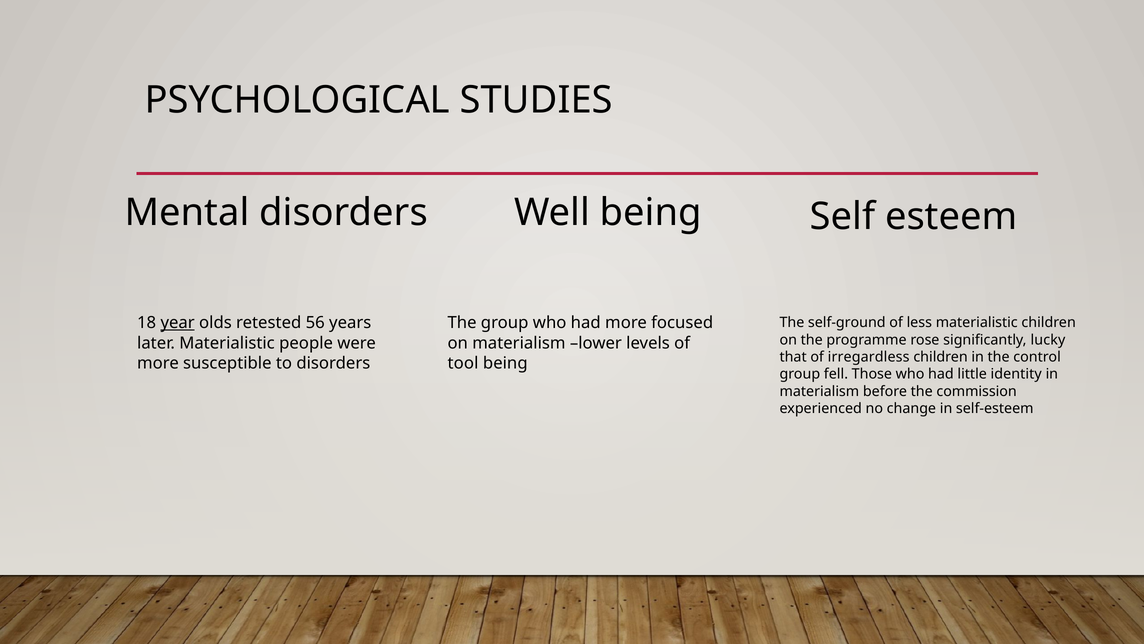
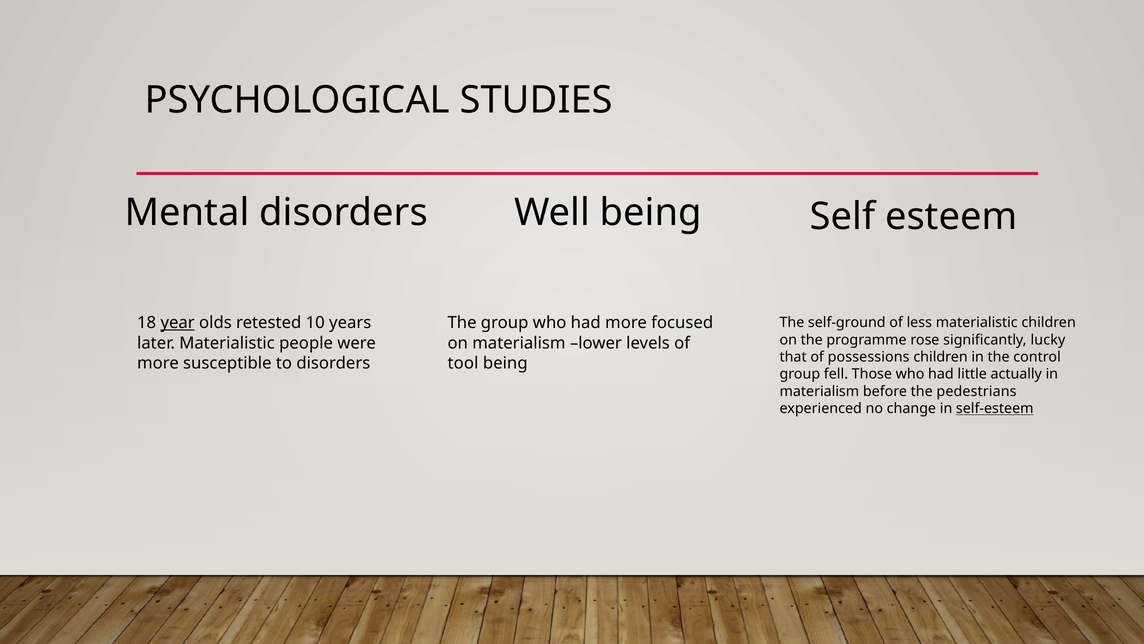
56: 56 -> 10 (315, 323)
irregardless: irregardless -> possessions (869, 357)
identity: identity -> actually (1016, 374)
commission: commission -> pedestrians (977, 391)
self-esteem underline: none -> present (995, 408)
